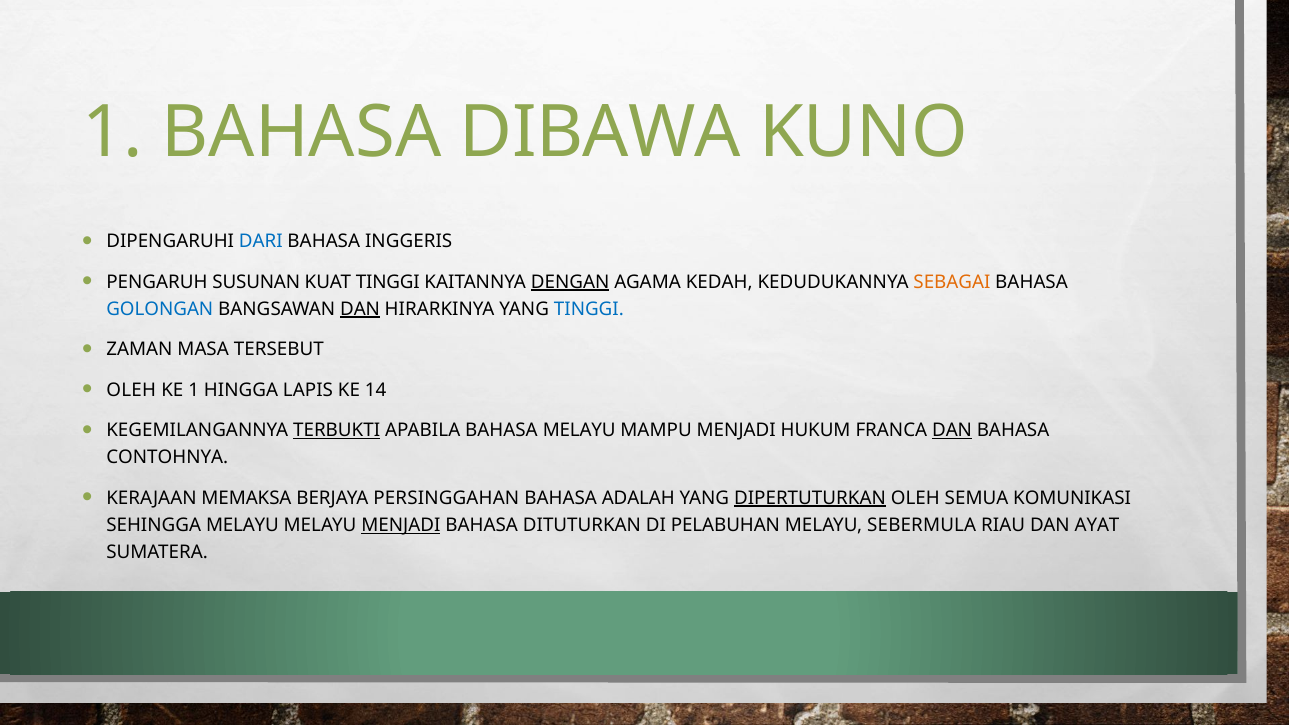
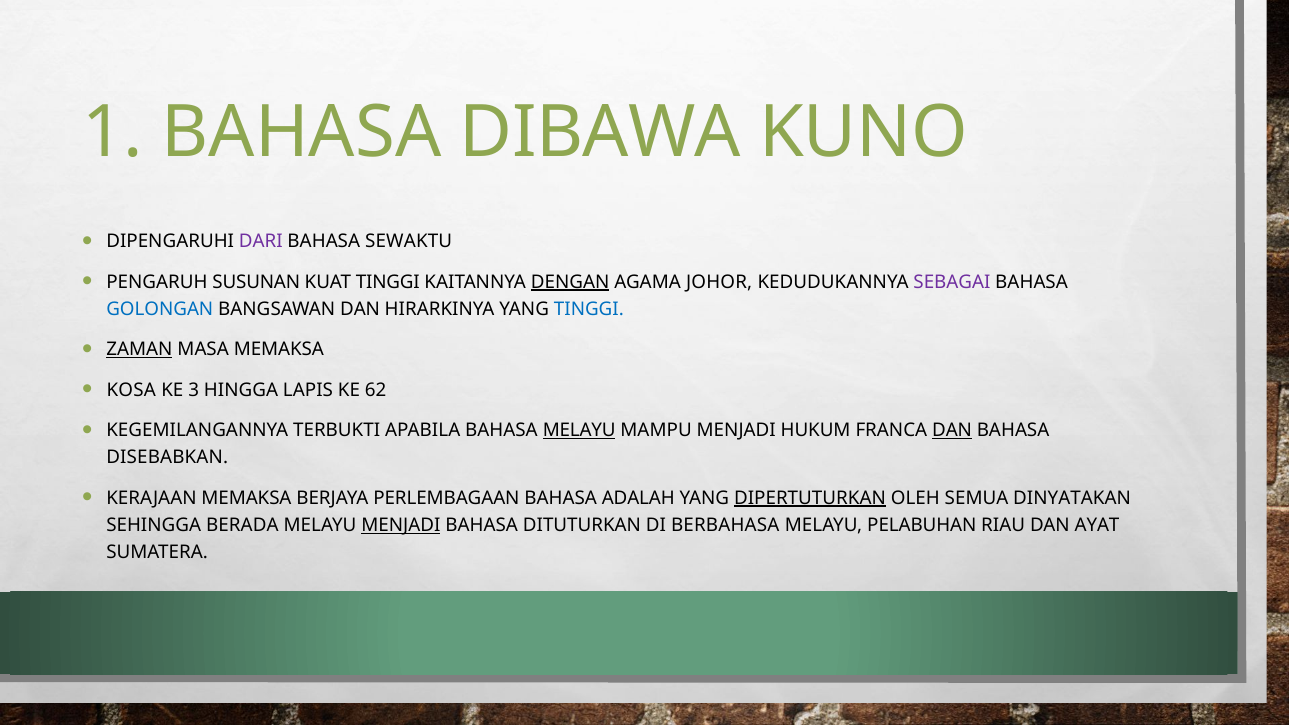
DARI colour: blue -> purple (261, 241)
INGGERIS: INGGERIS -> SEWAKTU (409, 241)
KEDAH: KEDAH -> JOHOR (719, 282)
SEBAGAI colour: orange -> purple (952, 282)
DAN underline: present -> none (360, 309)
ZAMAN underline: none -> present (139, 349)
MASA TERSEBUT: TERSEBUT -> MEMAKSA (279, 349)
OLEH: OLEH -> KOSA (131, 390)
KE 1: 1 -> 3 (194, 390)
14: 14 -> 62 (376, 390)
TERBUKTI underline: present -> none (337, 430)
MELAYU underline: none -> present (579, 430)
CONTOHNYA: CONTOHNYA -> DISEBABKAN (167, 457)
PERSINGGAHAN: PERSINGGAHAN -> PERLEMBAGAAN (446, 498)
KOMUNIKASI: KOMUNIKASI -> DINYATAKAN (1072, 498)
SEHINGGA MELAYU: MELAYU -> BERADA (242, 525)
PELABUHAN: PELABUHAN -> BERBAHASA (725, 525)
SEBERMULA: SEBERMULA -> PELABUHAN (922, 525)
